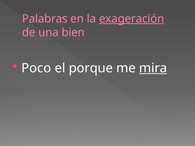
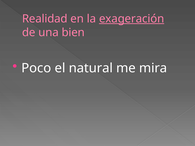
Palabras: Palabras -> Realidad (45, 19)
porque: porque -> natural (91, 68)
mira underline: present -> none (153, 68)
